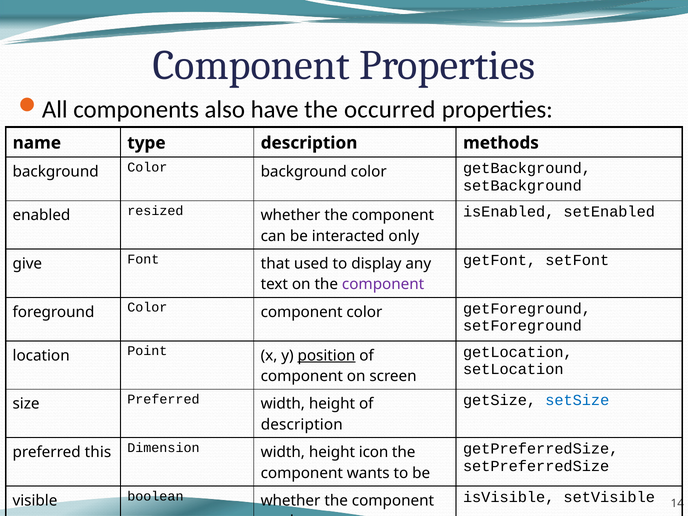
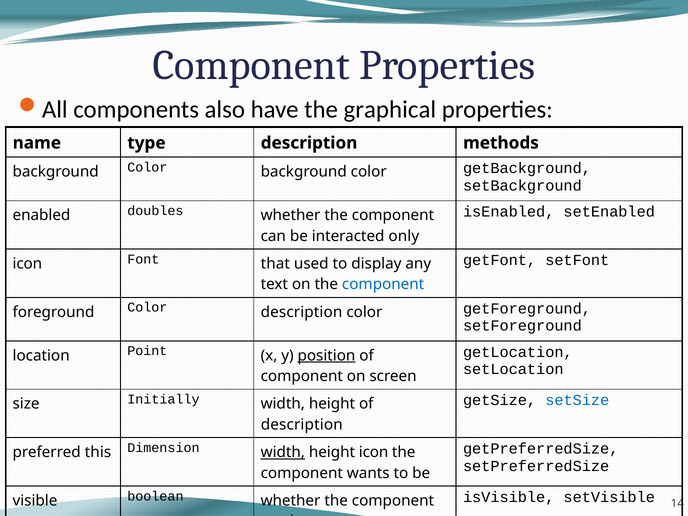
occurred: occurred -> graphical (390, 109)
resized: resized -> doubles (155, 211)
give: give -> icon (27, 264)
component colour: purple -> blue (383, 284)
Color component: component -> description (302, 312)
size Preferred: Preferred -> Initially (163, 399)
width underline: none -> present (283, 452)
